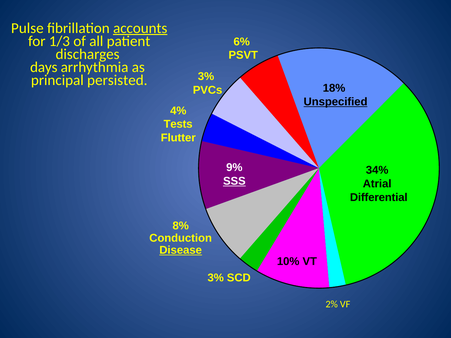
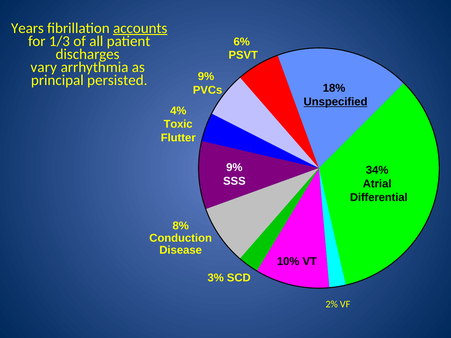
Pulse: Pulse -> Years (27, 28)
days: days -> vary (44, 67)
3%: 3% -> 9% (206, 77)
Tests: Tests -> Toxic (178, 124)
SSS underline: present -> none (234, 181)
Disease underline: present -> none (181, 250)
